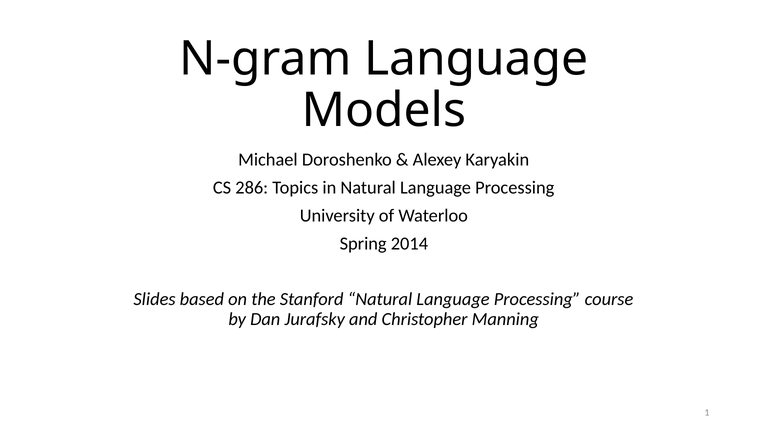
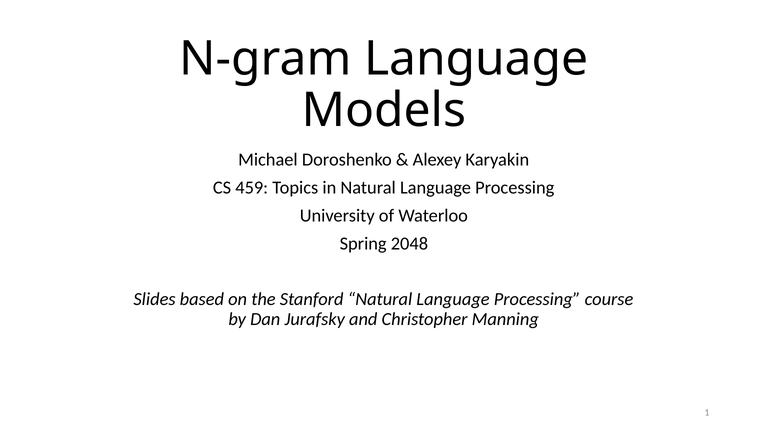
286: 286 -> 459 (252, 188)
2014: 2014 -> 2048 (409, 244)
